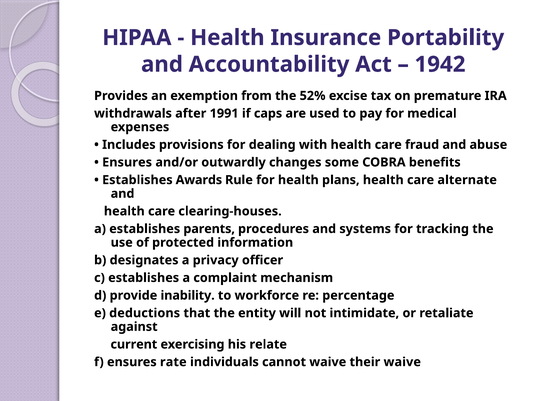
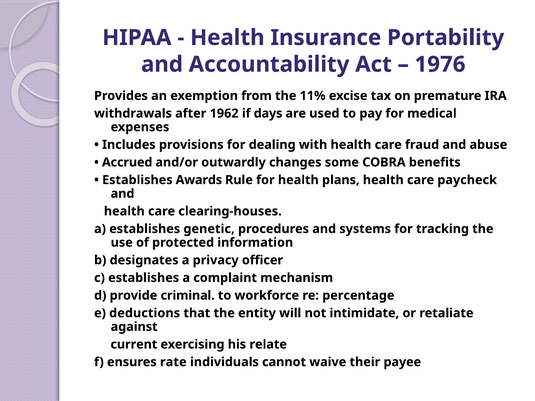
1942: 1942 -> 1976 (440, 64)
52%: 52% -> 11% (313, 96)
1991: 1991 -> 1962 (224, 113)
caps: caps -> days (268, 113)
Ensures: Ensures -> Accrued (127, 162)
alternate: alternate -> paycheck (467, 180)
parents: parents -> genetic (209, 229)
inability: inability -> criminal (188, 296)
their waive: waive -> payee (402, 362)
